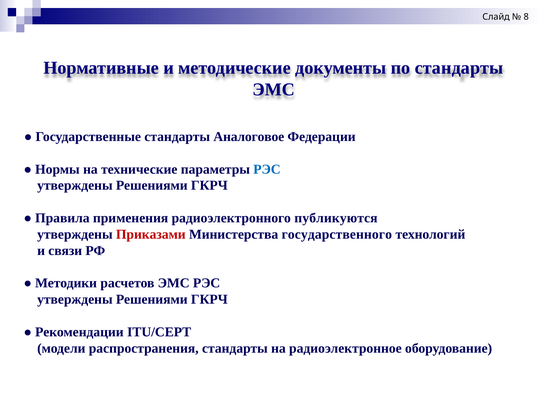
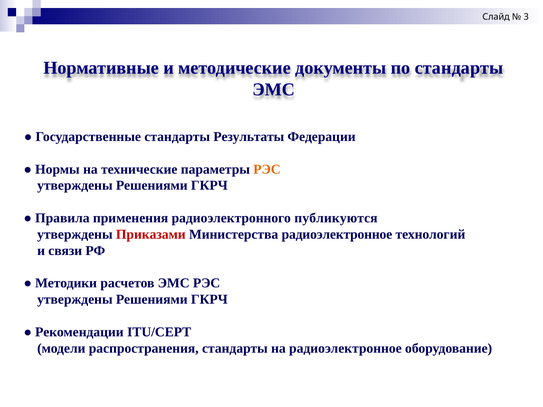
8: 8 -> 3 (526, 17)
Аналоговое: Аналоговое -> Результаты (249, 137)
РЭС colour: blue -> orange (267, 169)
Министерства государственного: государственного -> радиоэлектронное (337, 234)
